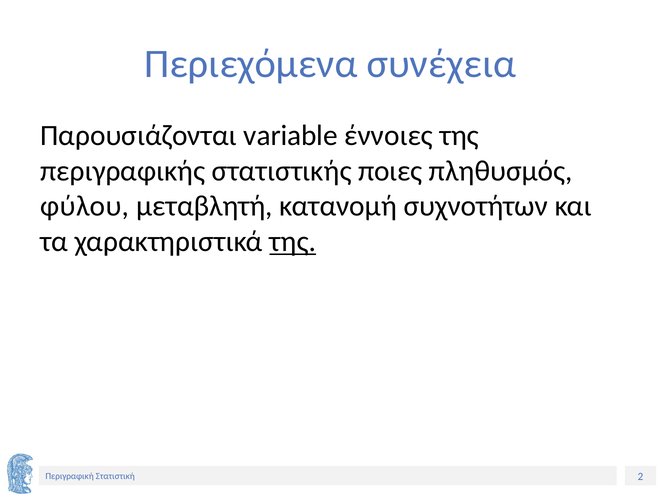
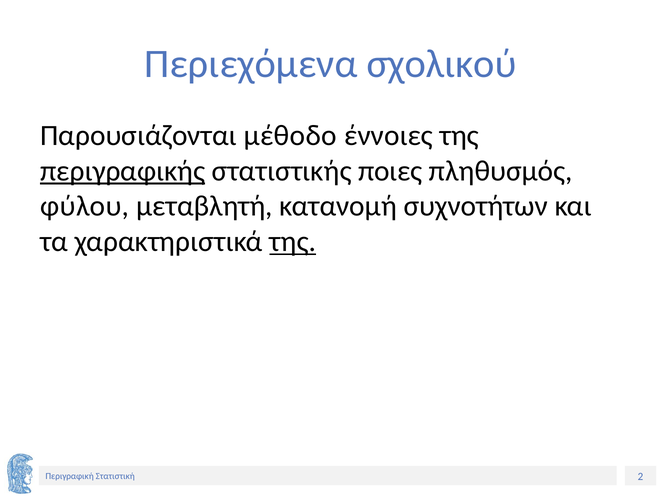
συνέχεια: συνέχεια -> σχολικού (442, 64)
variable: variable -> μέθοδο (290, 136)
περιγραφικής underline: none -> present (123, 171)
